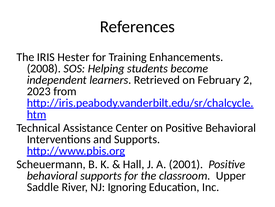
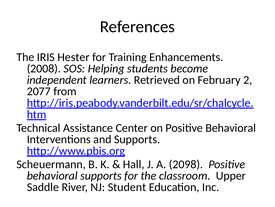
2023: 2023 -> 2077 (39, 91)
2001: 2001 -> 2098 (186, 164)
Ignoring: Ignoring -> Student (127, 186)
